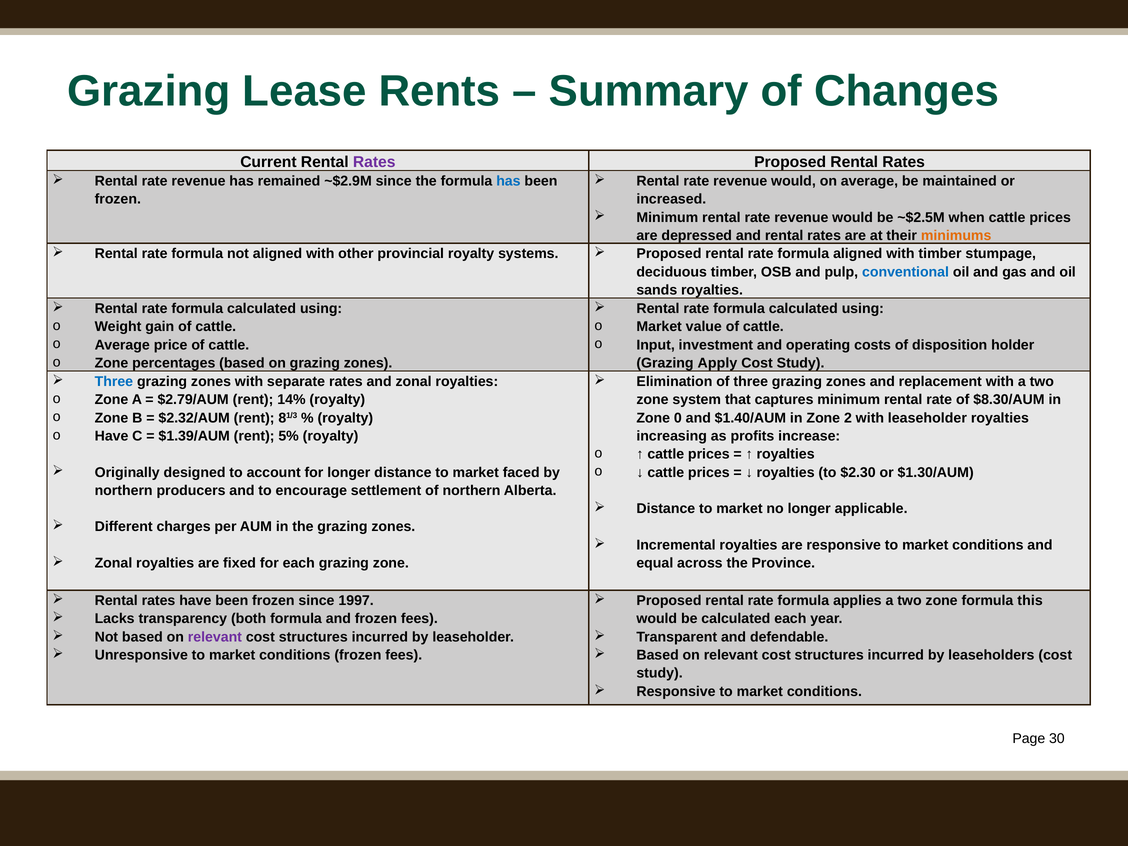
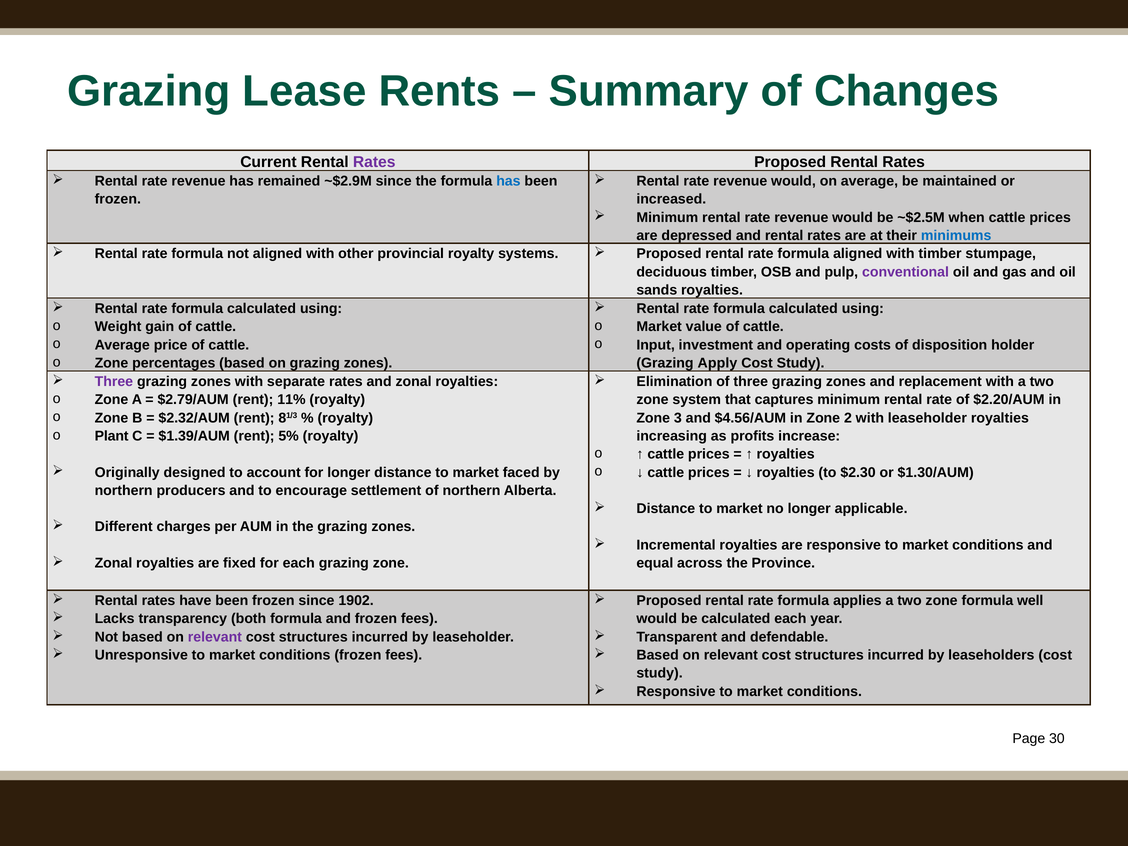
minimums colour: orange -> blue (956, 236)
conventional colour: blue -> purple (906, 272)
Three colour: blue -> purple (114, 382)
14%: 14% -> 11% (291, 400)
$8.30/AUM: $8.30/AUM -> $2.20/AUM (1009, 400)
0: 0 -> 3 (678, 418)
$1.40/AUM: $1.40/AUM -> $4.56/AUM (750, 418)
Have: Have -> Plant (112, 436)
1997: 1997 -> 1902 (356, 601)
this: this -> well (1030, 601)
